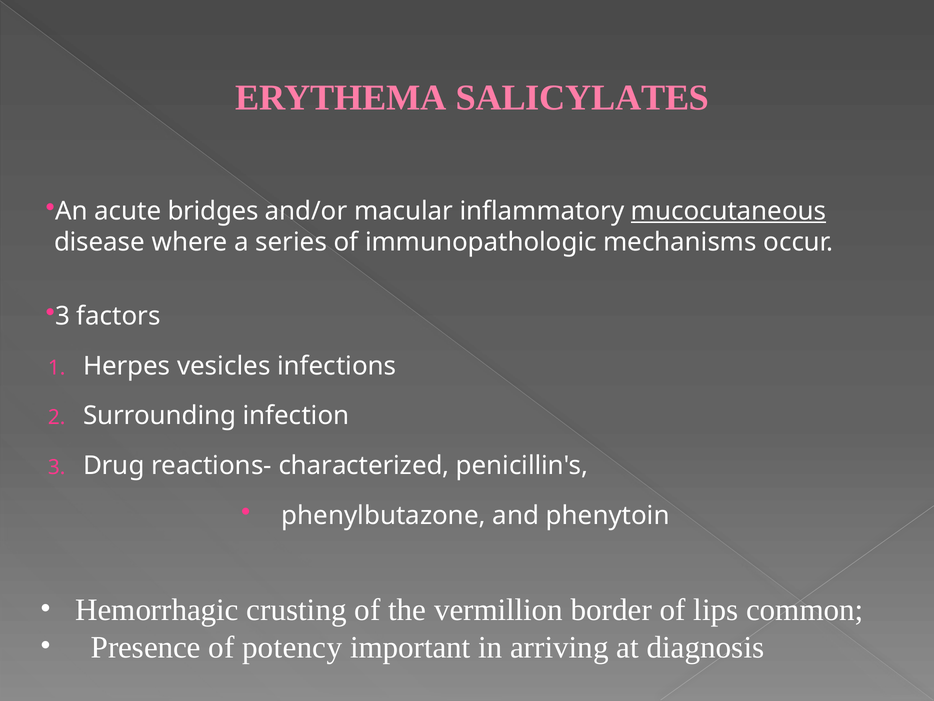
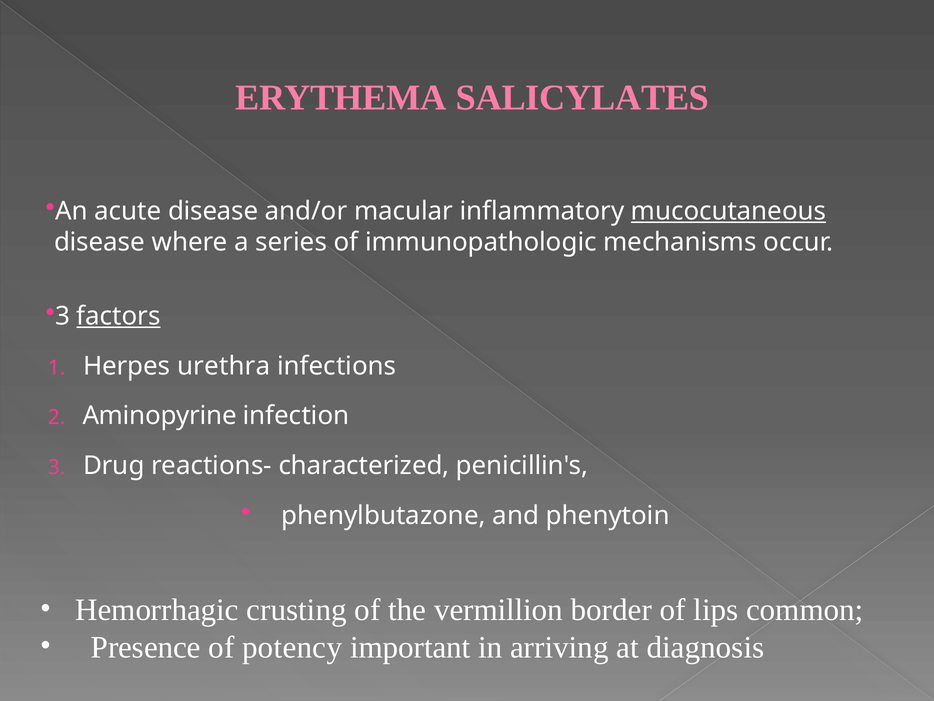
acute bridges: bridges -> disease (213, 211)
factors underline: none -> present (118, 316)
vesicles: vesicles -> urethra (224, 366)
Surrounding: Surrounding -> Aminopyrine (160, 416)
